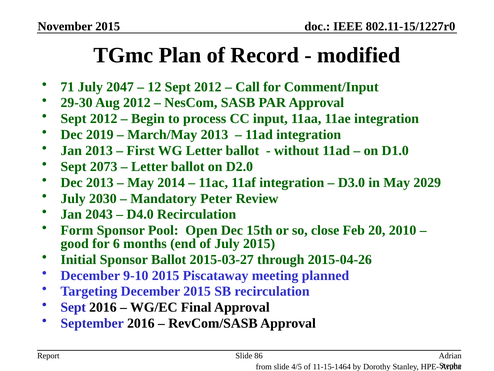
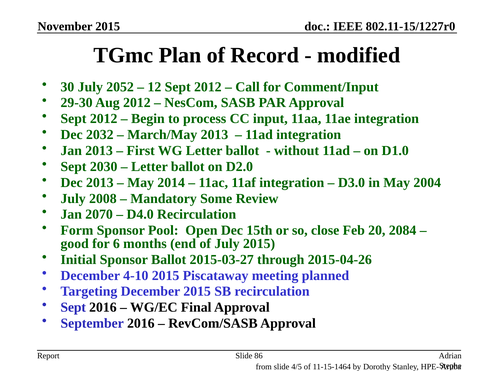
71: 71 -> 30 (67, 87)
2047: 2047 -> 2052 (120, 87)
2019: 2019 -> 2032 (100, 135)
2073: 2073 -> 2030 (104, 166)
2029: 2029 -> 2004 (427, 182)
2030: 2030 -> 2008 (103, 198)
Peter: Peter -> Some (216, 198)
2043: 2043 -> 2070 (99, 214)
2010: 2010 -> 2084 (403, 230)
9-10: 9-10 -> 4-10 (136, 275)
